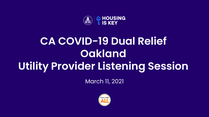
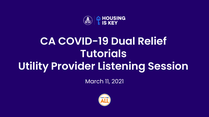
Oakland: Oakland -> Tutorials (103, 54)
